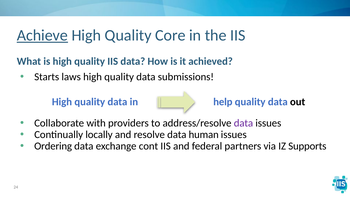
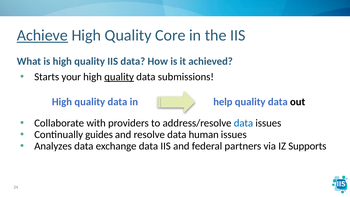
laws: laws -> your (71, 77)
quality underline: none -> present (119, 77)
data colour: purple -> blue (243, 123)
locally: locally -> guides (99, 134)
Ordering: Ordering -> Analyzes (53, 146)
exchange cont: cont -> data (148, 146)
